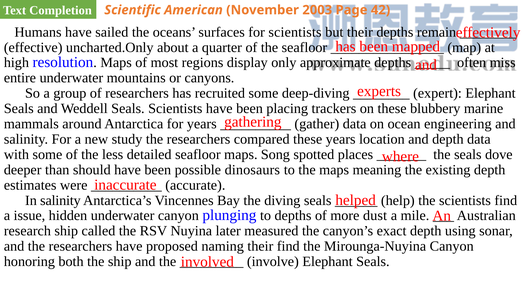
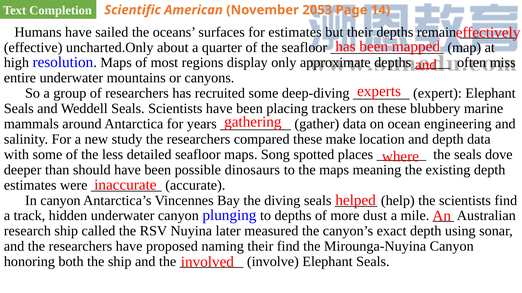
2003: 2003 -> 2053 (317, 10)
42: 42 -> 14 (381, 10)
for scientists: scientists -> estimates (295, 32)
these years: years -> make (341, 139)
In salinity: salinity -> canyon (60, 201)
issue: issue -> track (29, 216)
